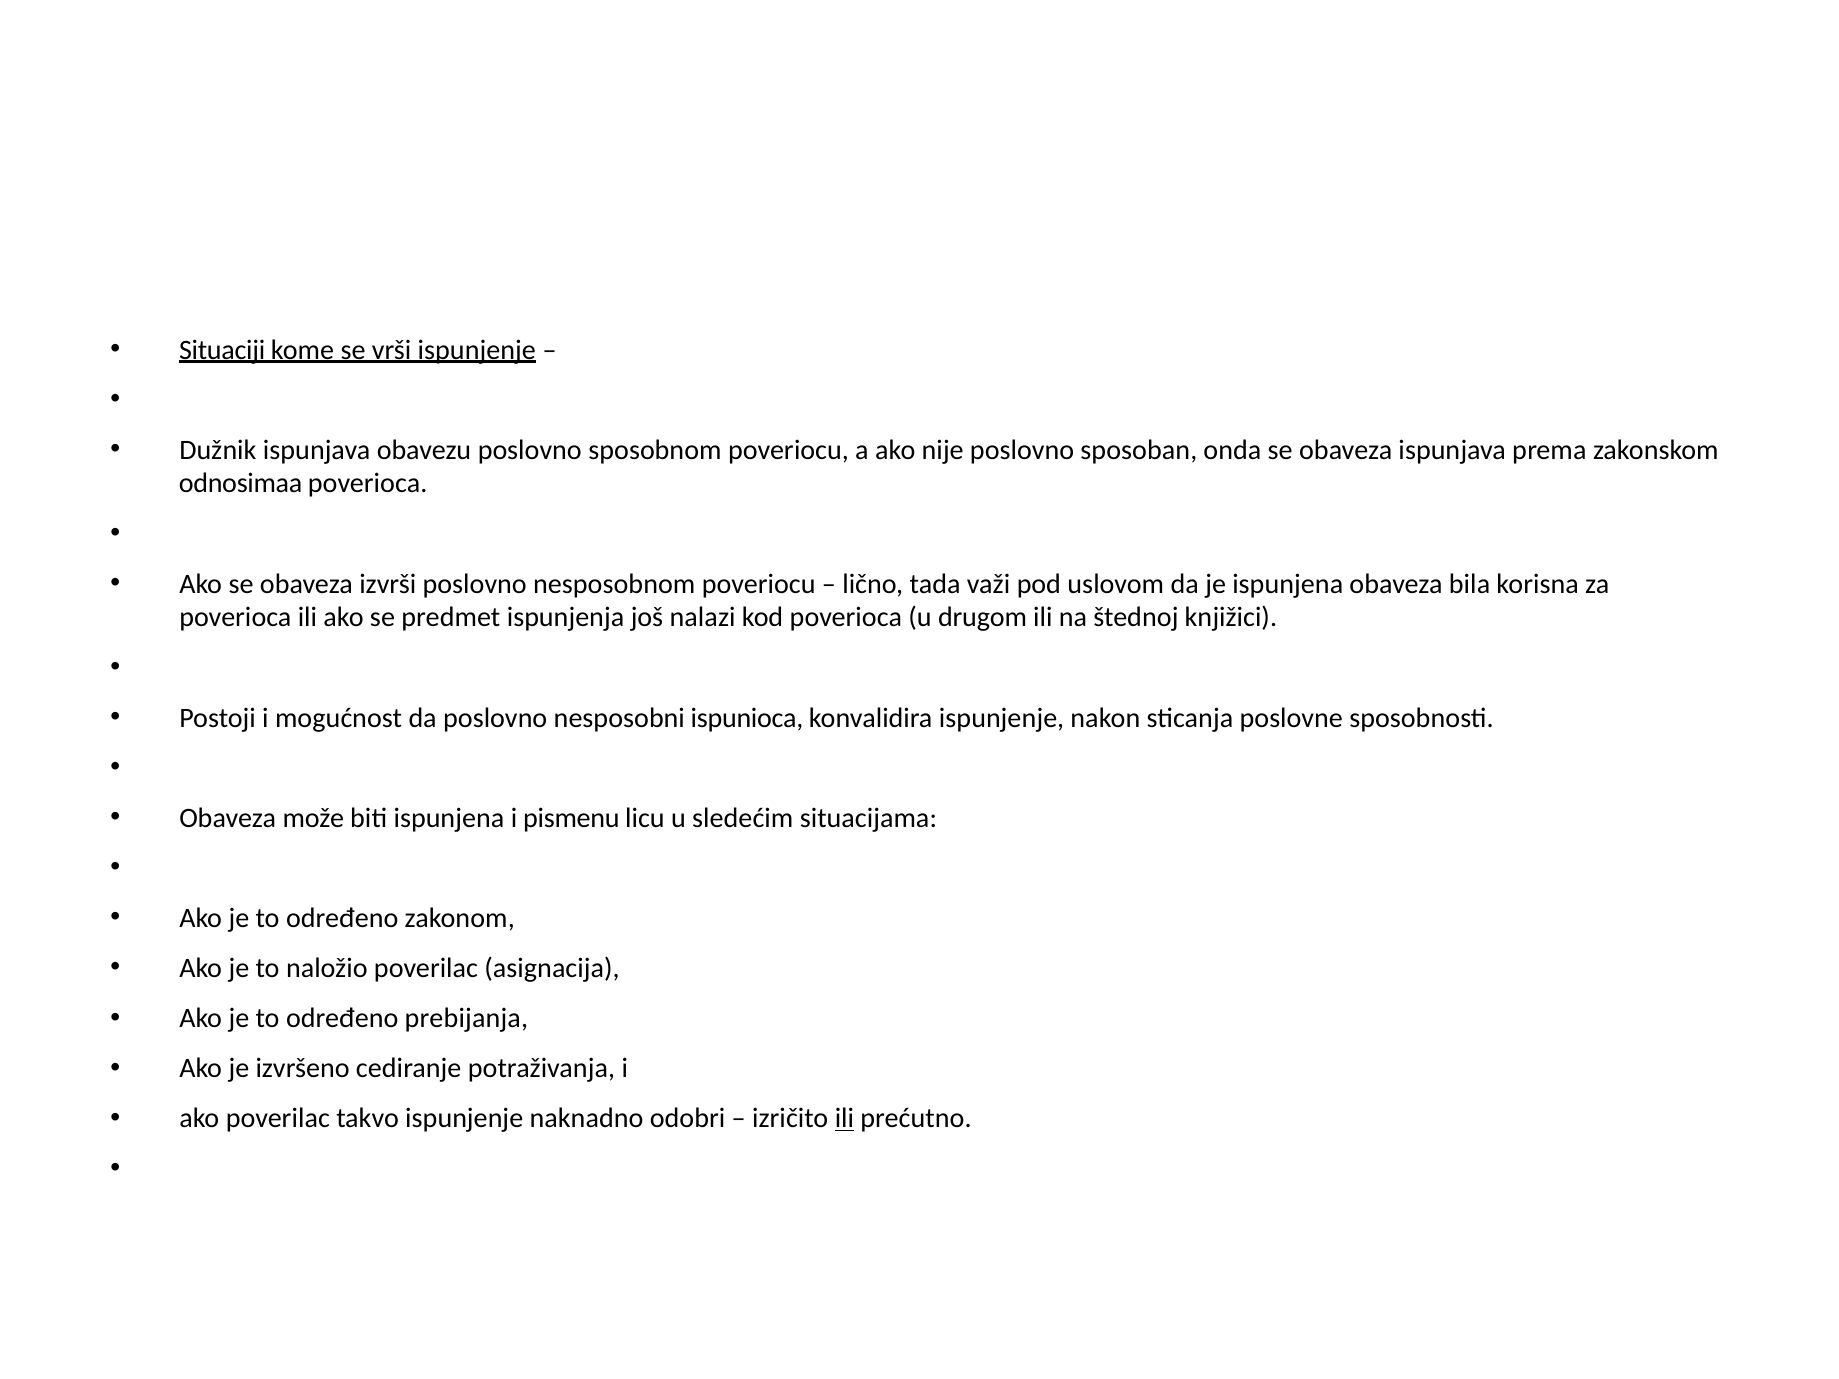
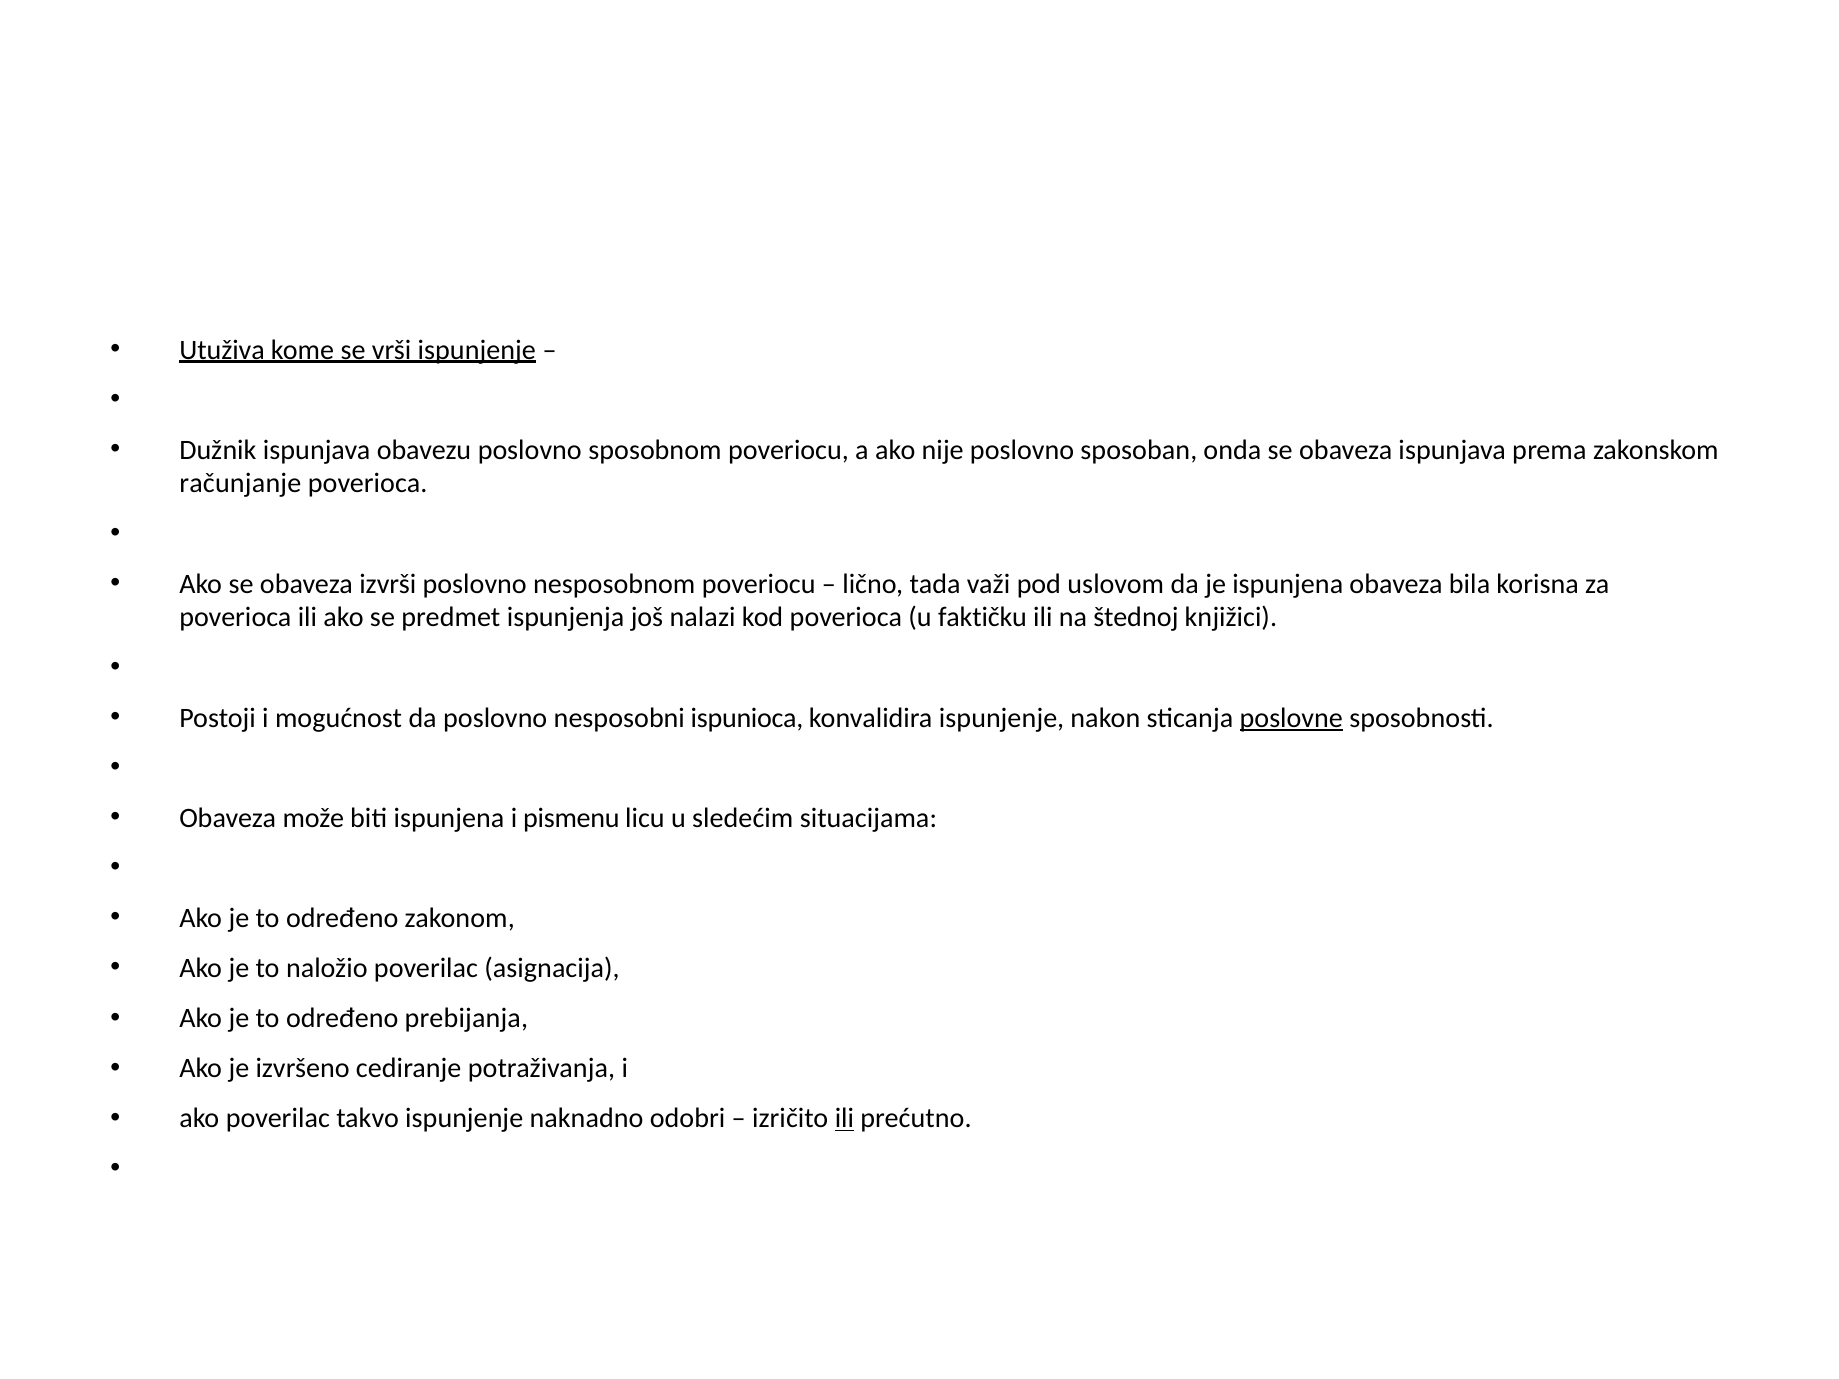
Situaciji: Situaciji -> Utuživa (222, 350)
odnosimaa: odnosimaa -> računjanje (240, 484)
drugom: drugom -> faktičku (982, 618)
poslovne underline: none -> present (1291, 718)
